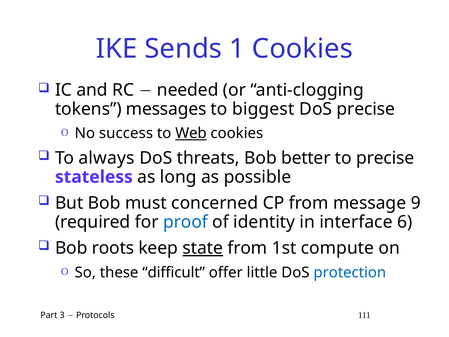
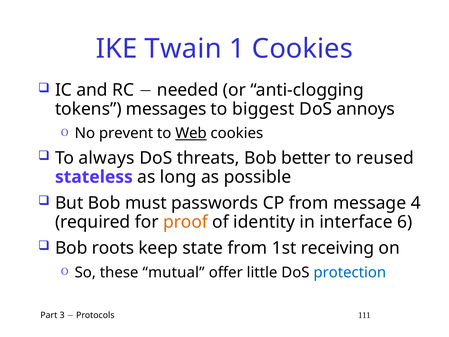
Sends: Sends -> Twain (183, 49)
DoS precise: precise -> annoys (366, 109)
success: success -> prevent (126, 133)
to precise: precise -> reused (385, 158)
concerned: concerned -> passwords (215, 203)
9: 9 -> 4 (416, 203)
proof colour: blue -> orange (185, 222)
state underline: present -> none (203, 248)
compute: compute -> receiving (338, 248)
difficult: difficult -> mutual (174, 272)
